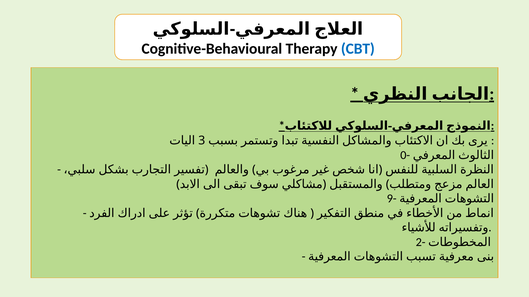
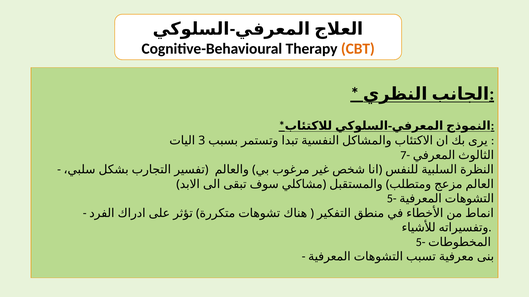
CBT colour: blue -> orange (358, 49)
0-: 0- -> 7- (405, 155)
9-: 9- -> 5- (392, 199)
2-: 2- -> 5- (421, 243)
